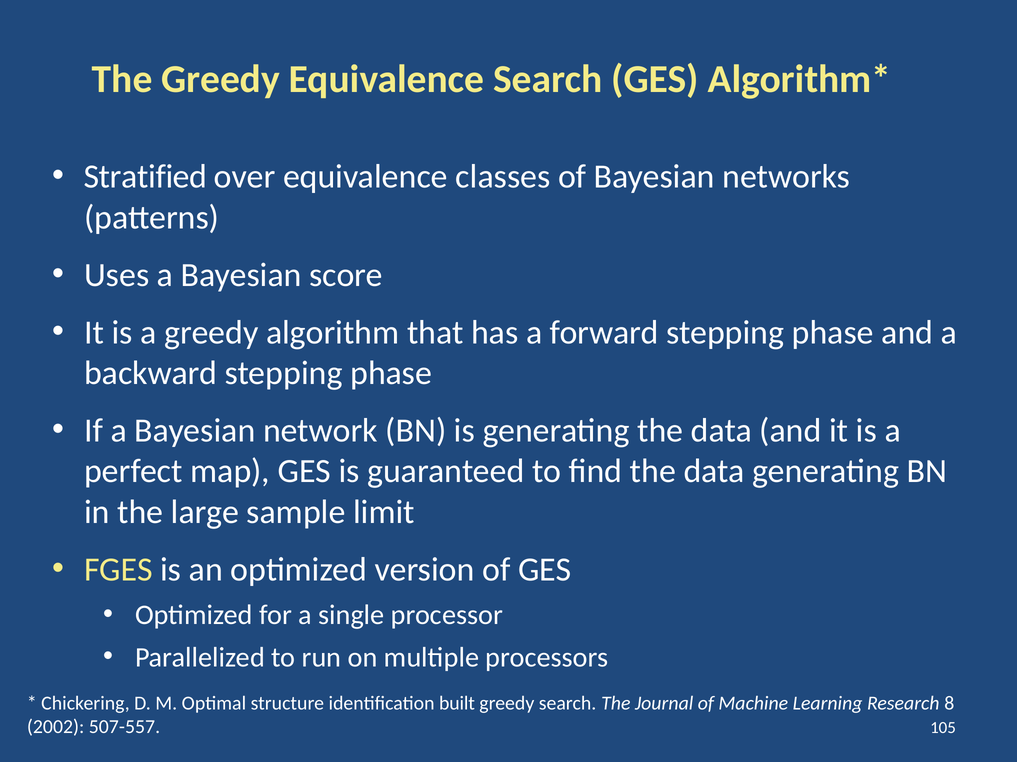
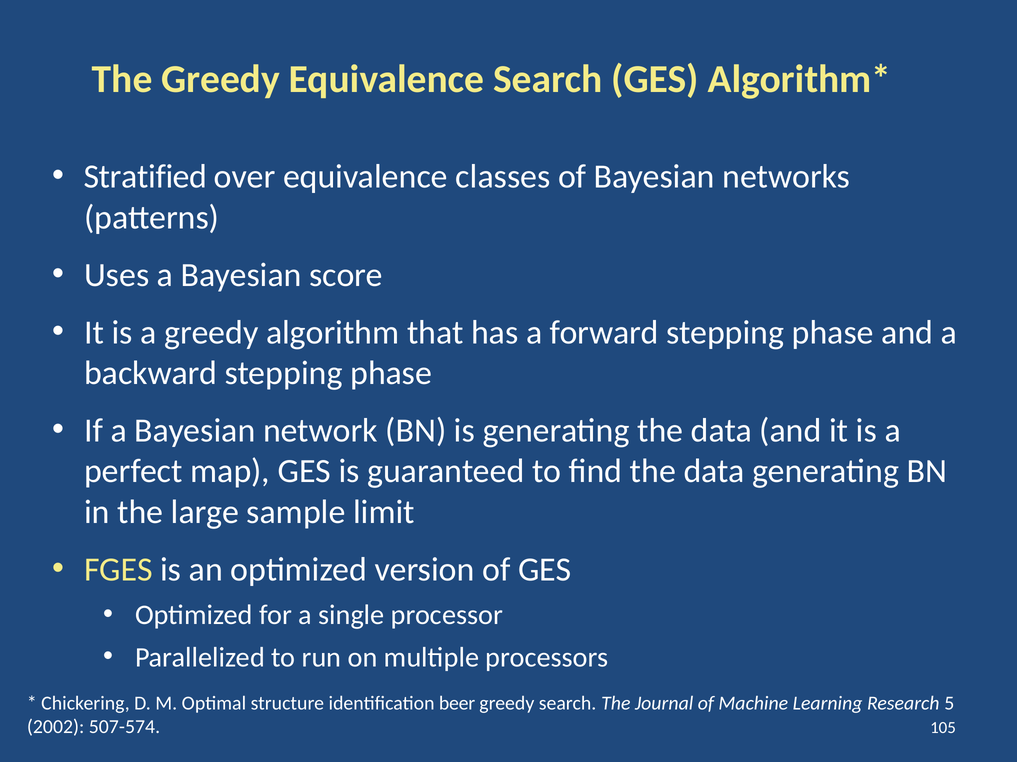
built: built -> beer (457, 704)
8: 8 -> 5 (949, 704)
507-557: 507-557 -> 507-574 (124, 728)
